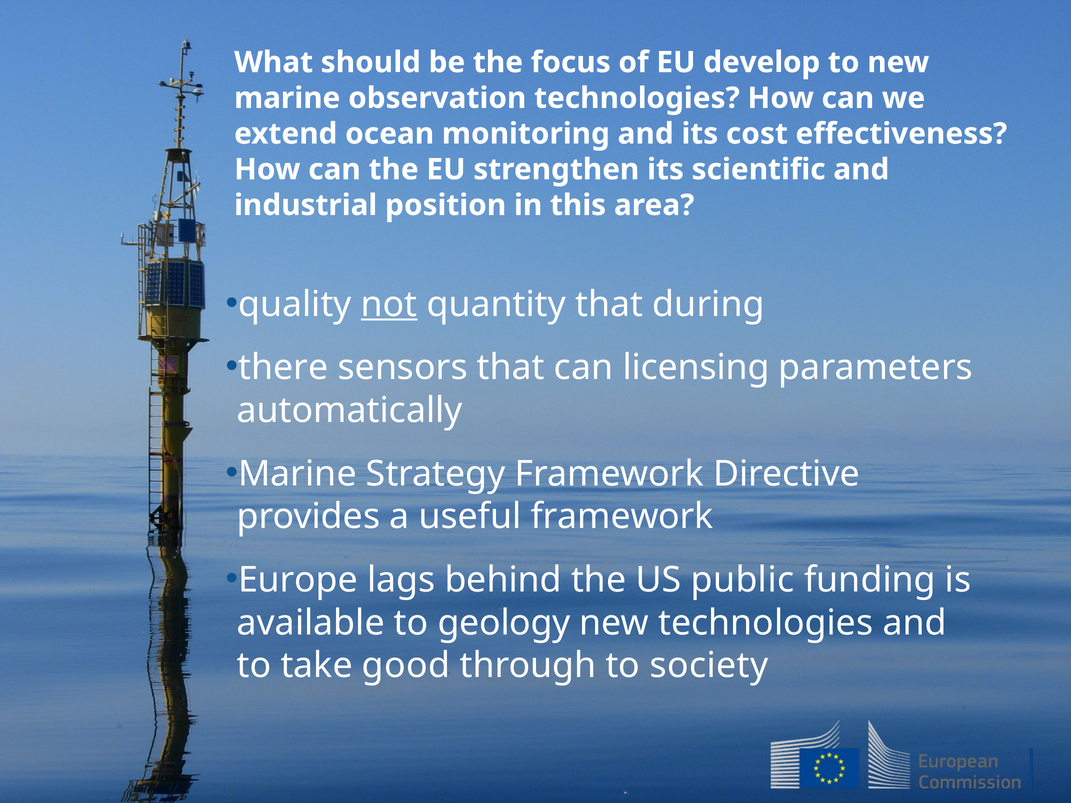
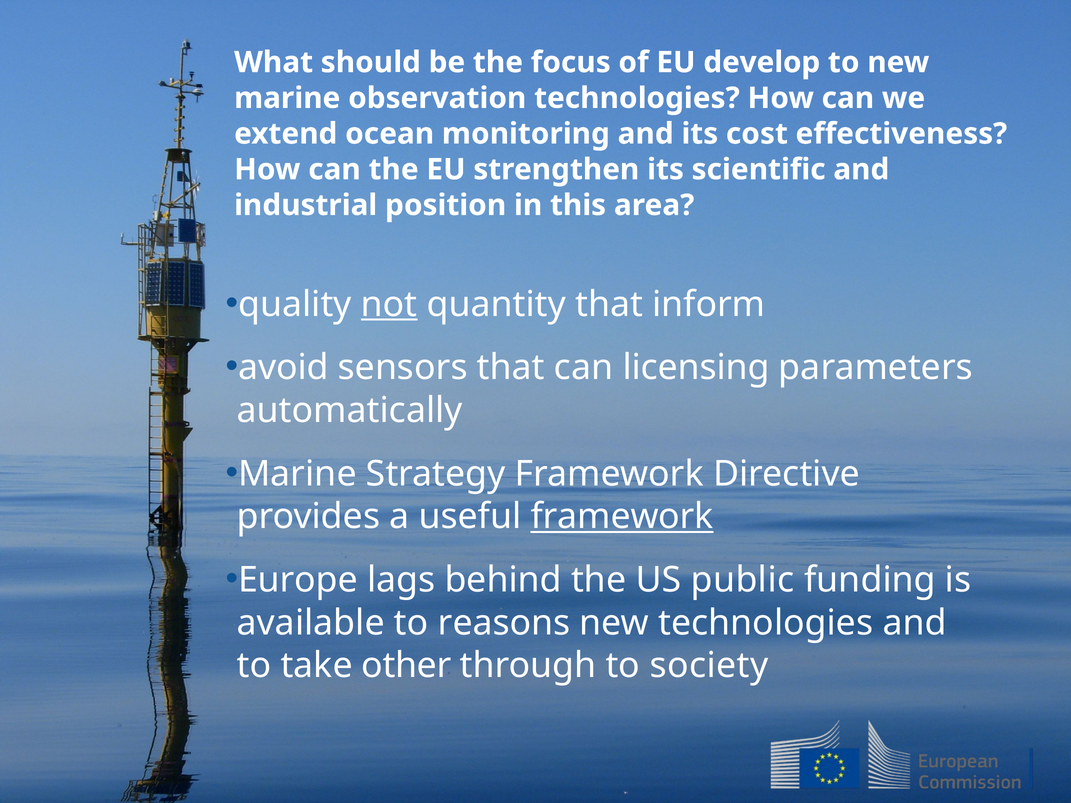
during: during -> inform (709, 304)
there: there -> avoid (283, 368)
framework underline: none -> present (622, 517)
geology: geology -> reasons (504, 623)
good: good -> other (406, 666)
